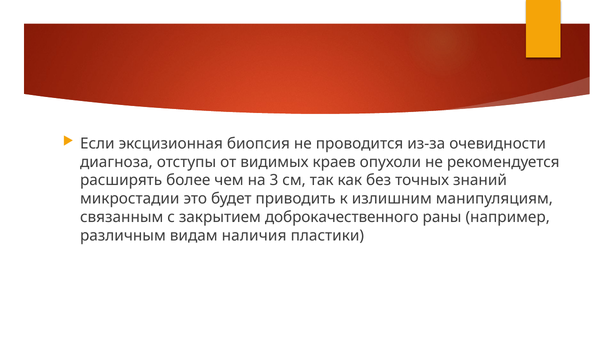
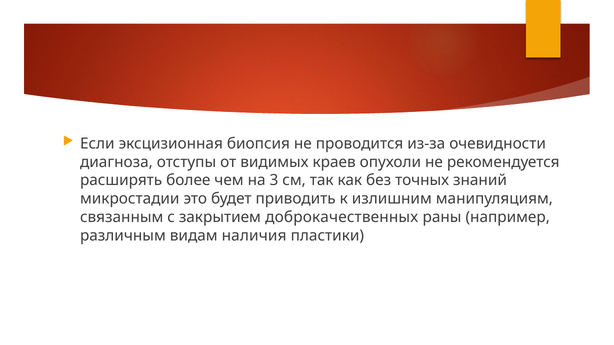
доброкачественного: доброкачественного -> доброкачественных (342, 217)
